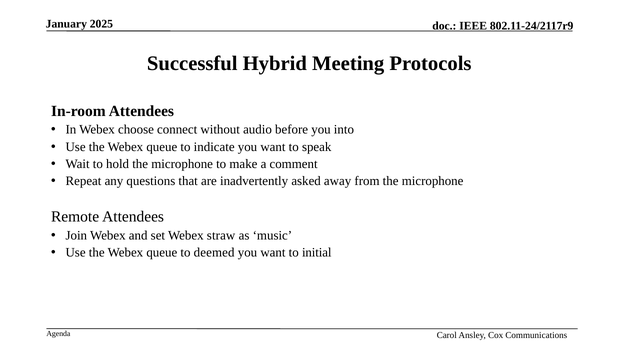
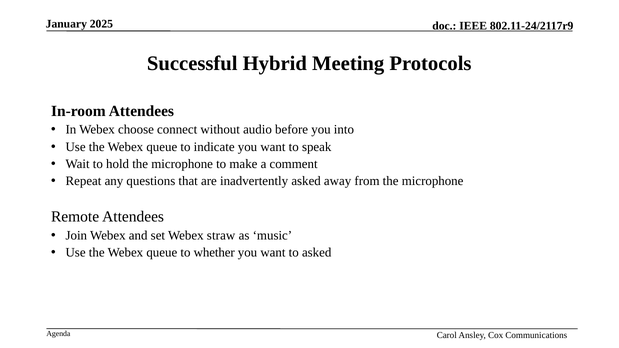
deemed: deemed -> whether (214, 253)
to initial: initial -> asked (317, 253)
